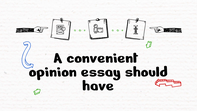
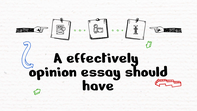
convenient: convenient -> effectively (103, 57)
